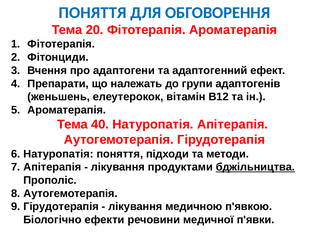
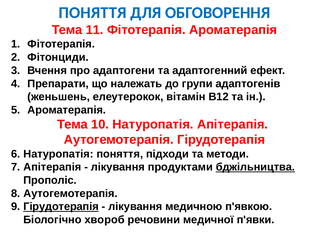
20: 20 -> 11 (95, 30)
40: 40 -> 10 (100, 124)
Гірудотерапія underline: none -> present (61, 206)
ефекти: ефекти -> хвороб (105, 220)
